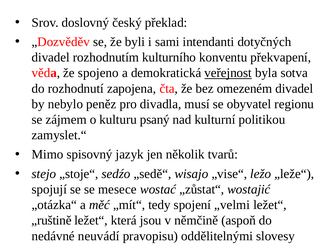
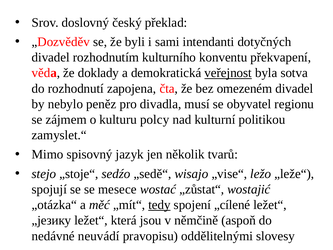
spojeno: spojeno -> doklady (98, 73)
psaný: psaný -> polcy (155, 120)
tedy underline: none -> present (159, 205)
„velmi: „velmi -> „cílené (232, 205)
„ruštině: „ruštině -> „језику (51, 220)
